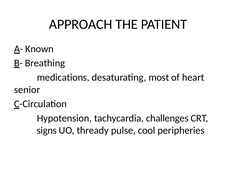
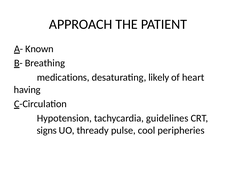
most: most -> likely (159, 77)
senior: senior -> having (27, 90)
challenges: challenges -> guidelines (167, 118)
